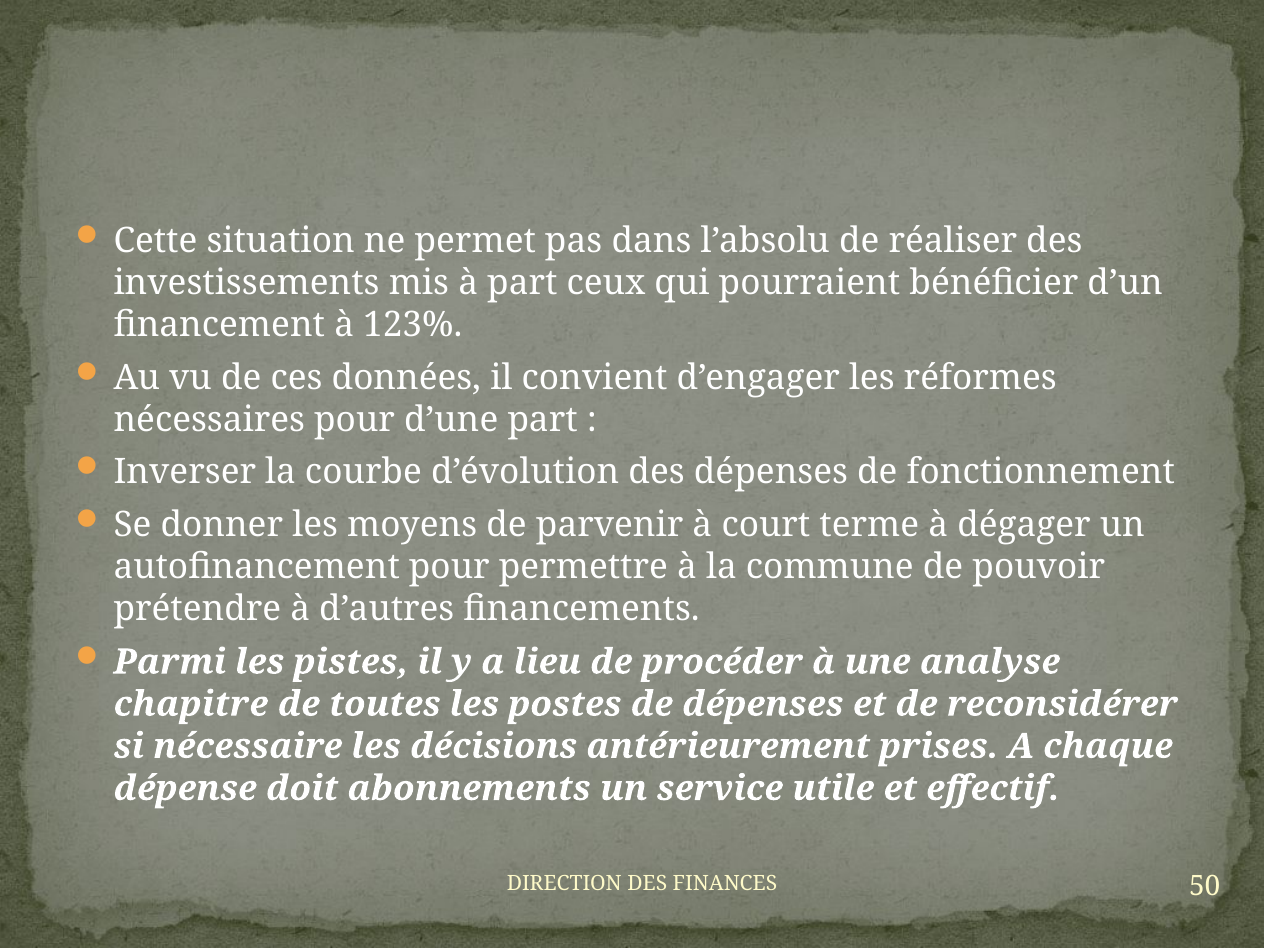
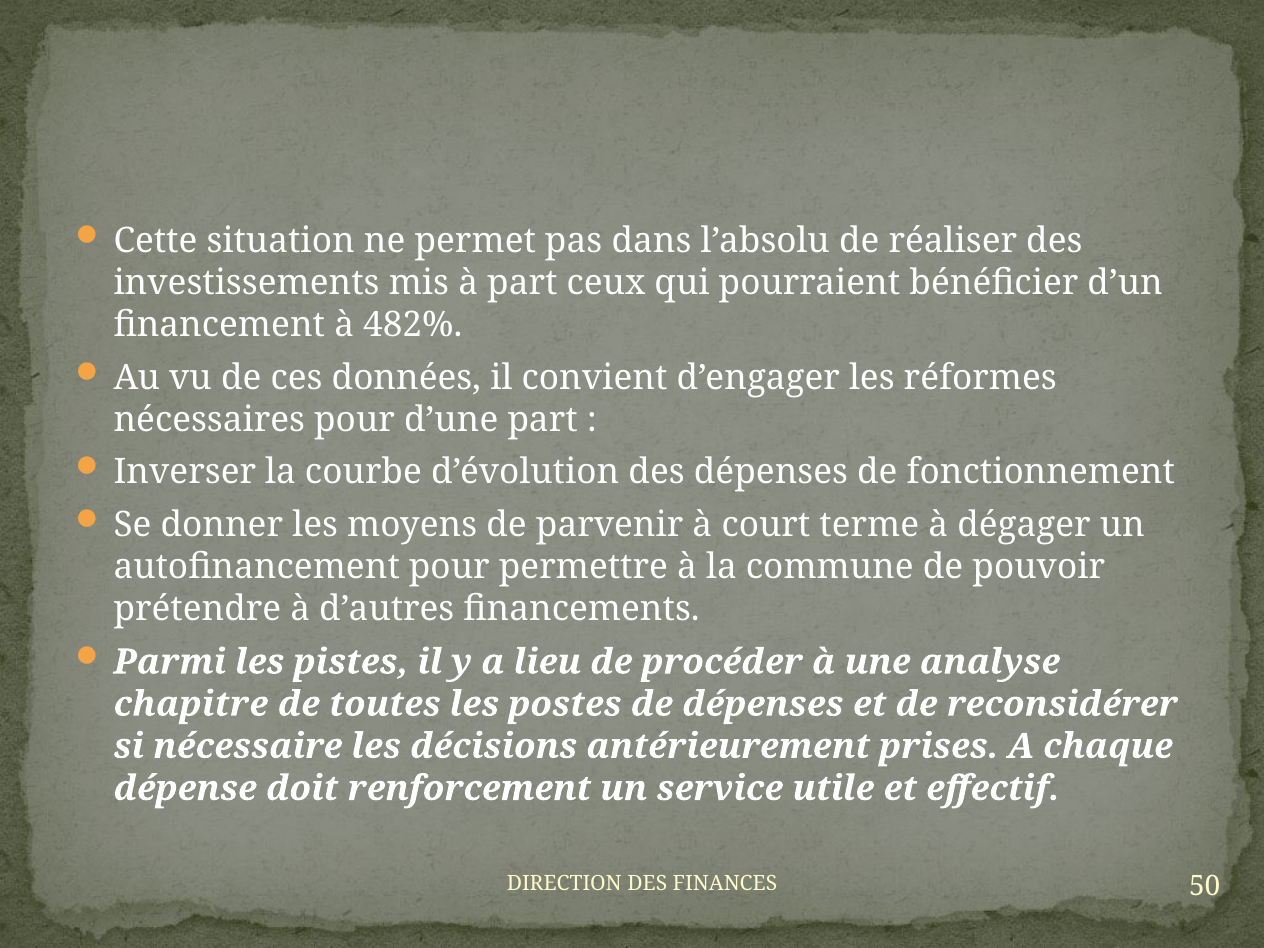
123%: 123% -> 482% (413, 325)
abonnements: abonnements -> renforcement (469, 788)
